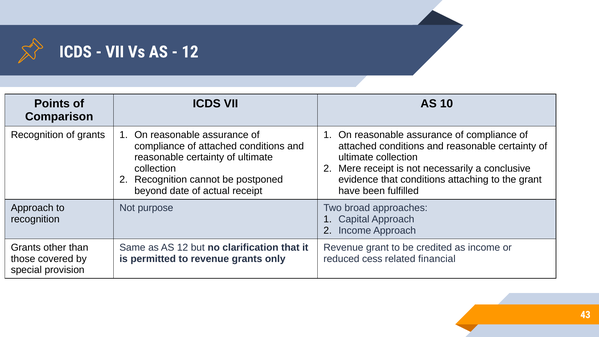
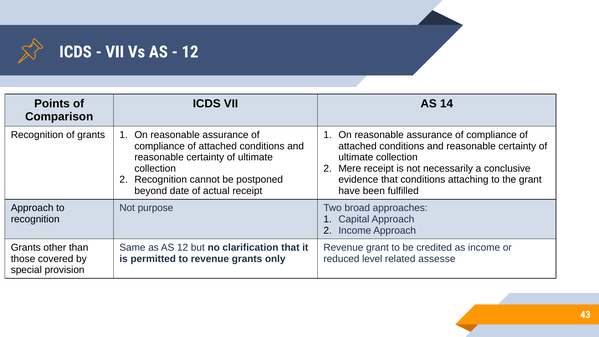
10: 10 -> 14 (447, 104)
cess: cess -> level (372, 259)
financial: financial -> assesse (437, 259)
